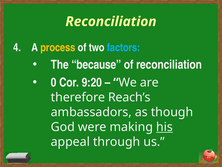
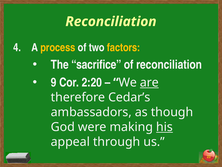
factors colour: light blue -> yellow (124, 47)
because: because -> sacrifice (96, 65)
0: 0 -> 9 (54, 82)
9:20: 9:20 -> 2:20 (92, 82)
are underline: none -> present (149, 82)
Reach’s: Reach’s -> Cedar’s (129, 97)
